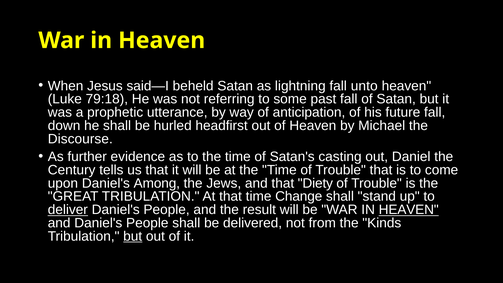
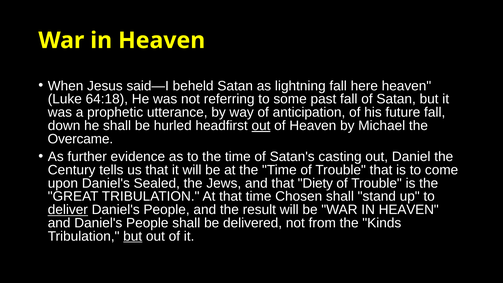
unto: unto -> here (364, 86)
79:18: 79:18 -> 64:18 (107, 99)
out underline: none -> present (261, 126)
Discourse: Discourse -> Overcame (80, 139)
Among: Among -> Sealed (157, 183)
Change: Change -> Chosen (299, 196)
HEAVEN underline: present -> none (409, 210)
